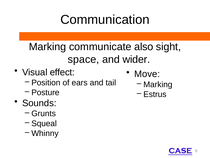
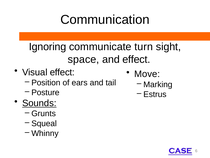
Marking: Marking -> Ignoring (48, 47)
also: also -> turn (144, 47)
and wider: wider -> effect (136, 59)
Sounds underline: none -> present (39, 103)
